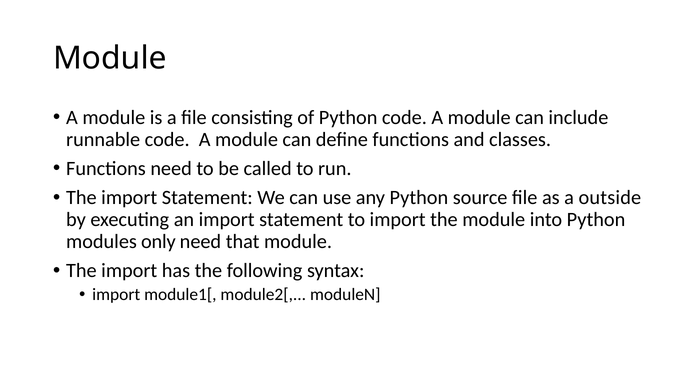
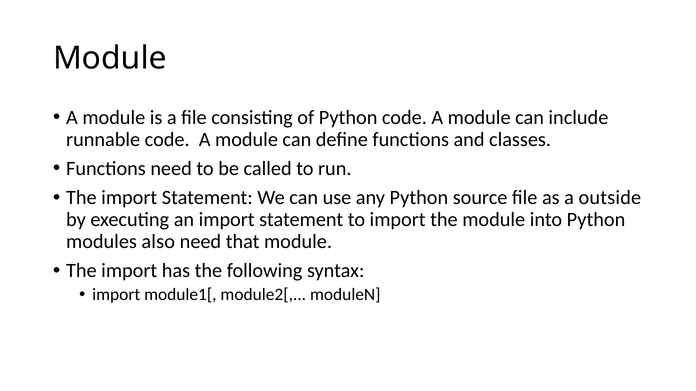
only: only -> also (158, 242)
